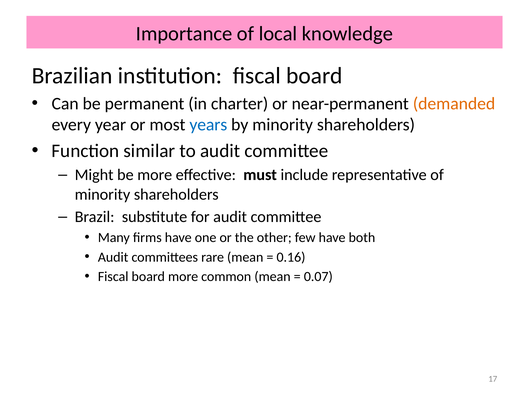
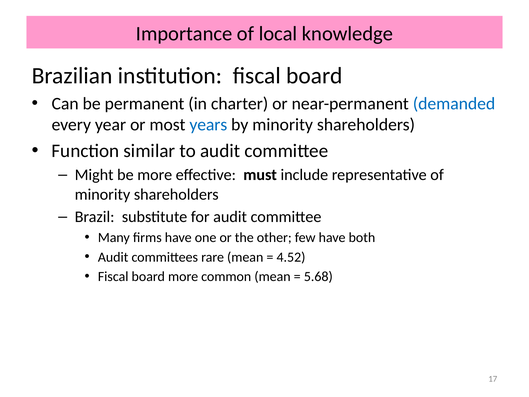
demanded colour: orange -> blue (454, 104)
0.16: 0.16 -> 4.52 (291, 257)
0.07: 0.07 -> 5.68 (318, 277)
